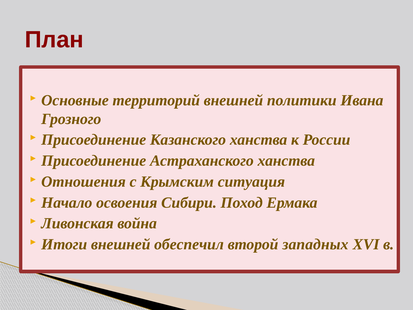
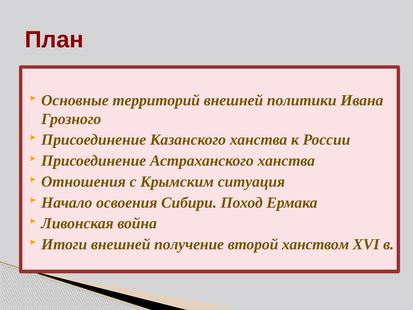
обеспечил: обеспечил -> получение (189, 244)
западных: западных -> ханством (316, 244)
